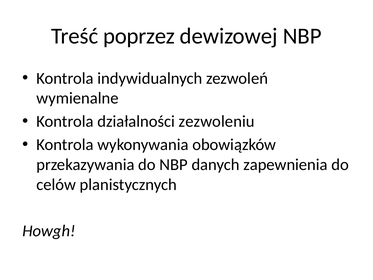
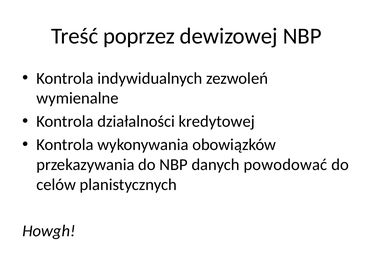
zezwoleniu: zezwoleniu -> kredytowej (217, 121)
zapewnienia: zapewnienia -> powodować (285, 164)
